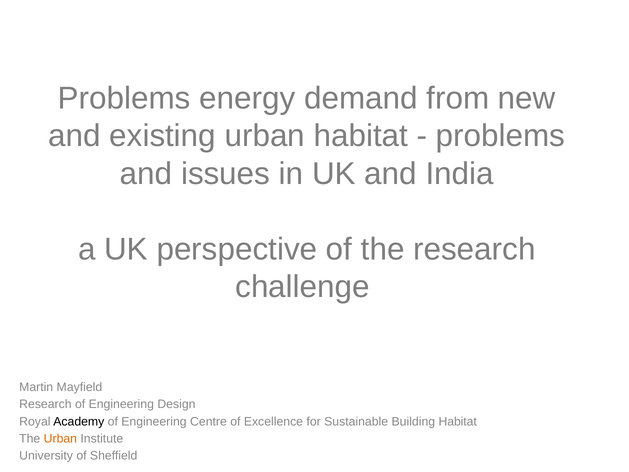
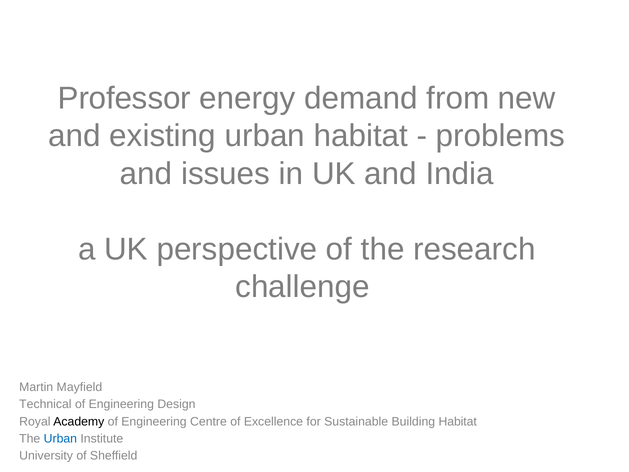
Problems: Problems -> Professor (124, 98)
Research: Research -> Technical (45, 404)
Urban colour: orange -> blue (60, 438)
